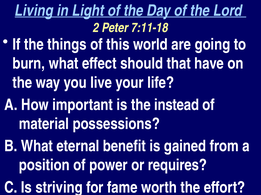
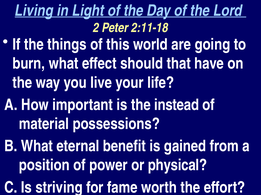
7:11-18: 7:11-18 -> 2:11-18 (150, 28)
requires: requires -> physical (177, 166)
